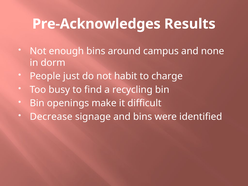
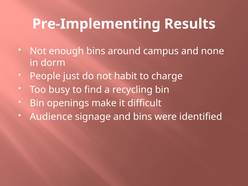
Pre-Acknowledges: Pre-Acknowledges -> Pre-Implementing (96, 24)
Decrease: Decrease -> Audience (51, 117)
